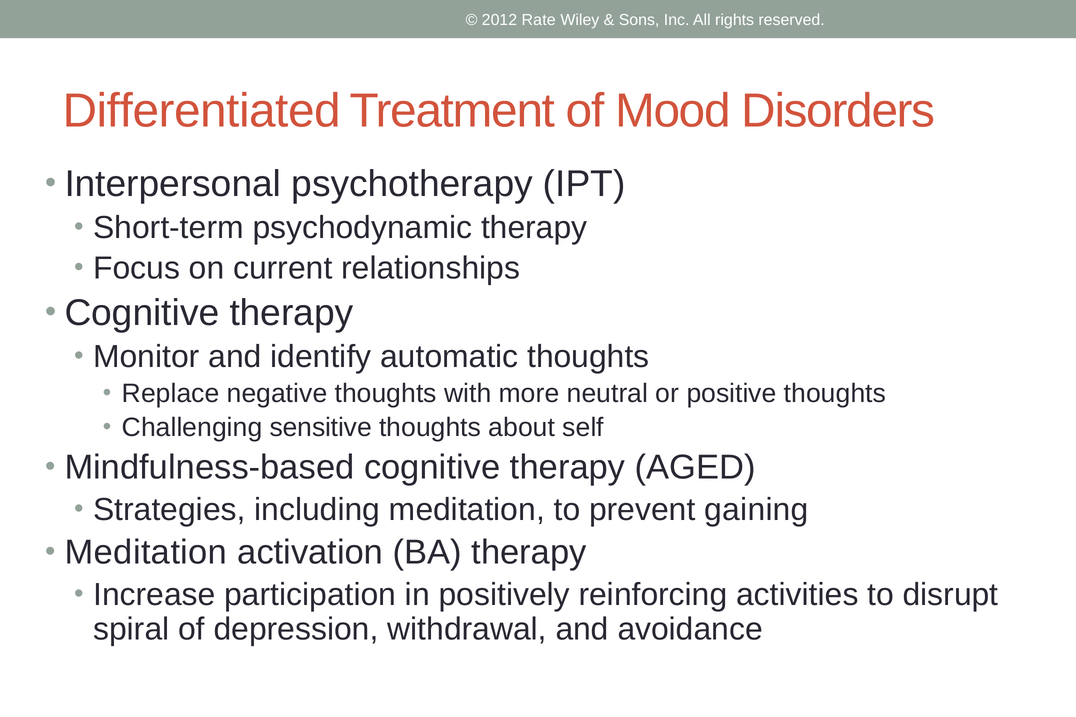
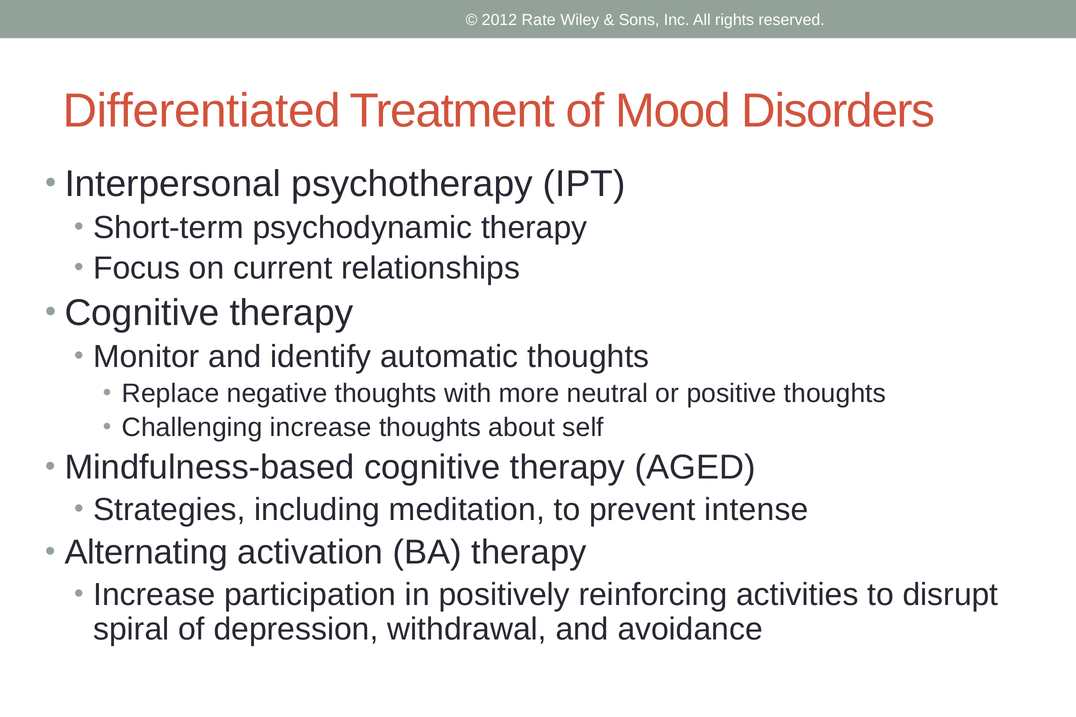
Challenging sensitive: sensitive -> increase (321, 428)
gaining: gaining -> intense (756, 510)
Meditation: Meditation -> Alternating (146, 553)
